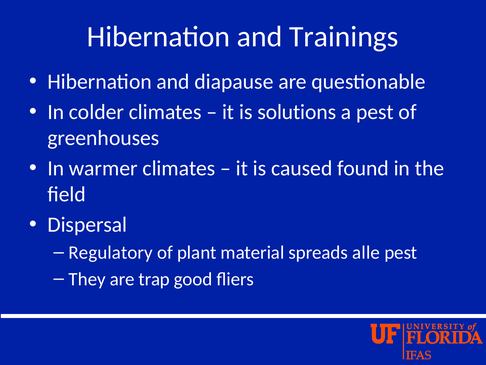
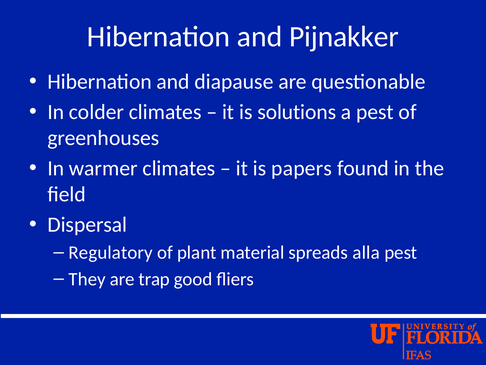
Trainings: Trainings -> Pijnakker (344, 37)
caused: caused -> papers (302, 168)
alle: alle -> alla (366, 252)
